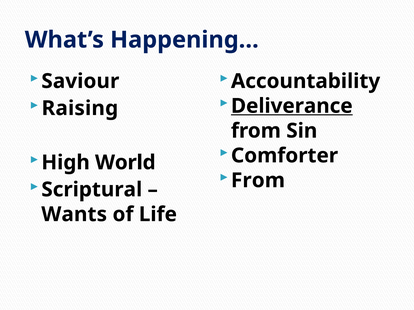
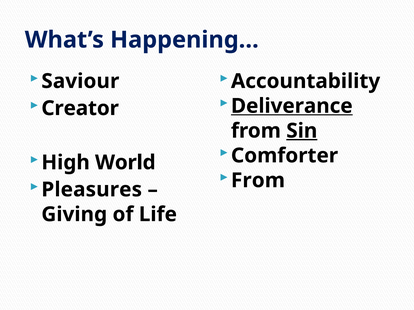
Raising: Raising -> Creator (80, 108)
Sin underline: none -> present (302, 131)
Scriptural: Scriptural -> Pleasures (92, 190)
Wants: Wants -> Giving (74, 215)
